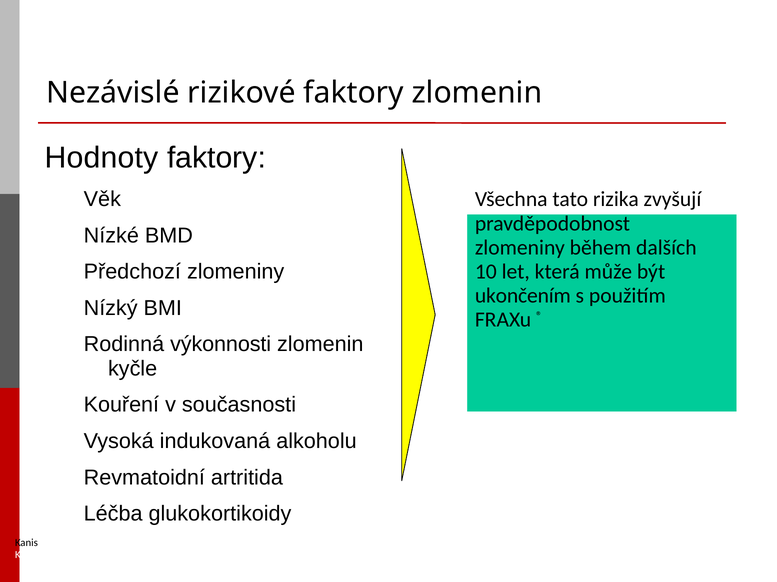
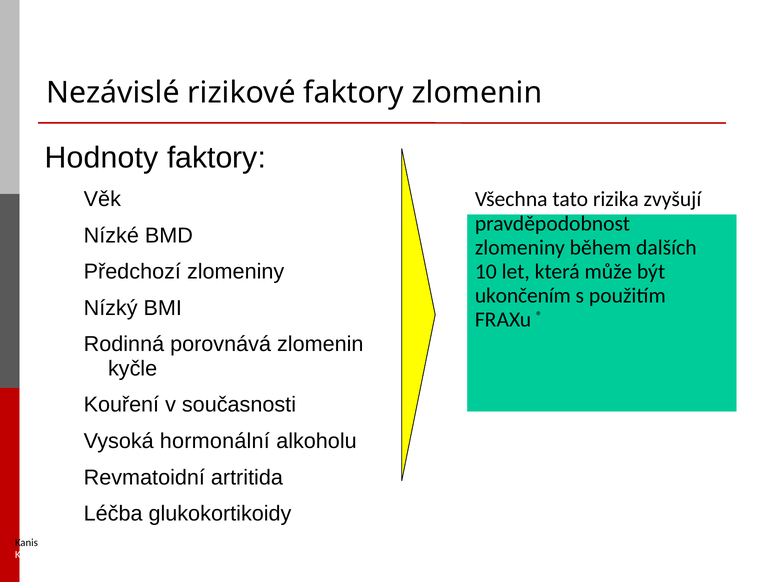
výkonnosti: výkonnosti -> porovnává (221, 345)
indukovaná: indukovaná -> hormonální (215, 442)
